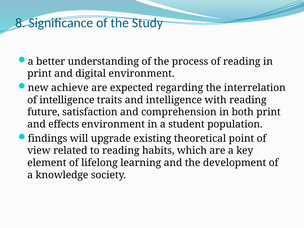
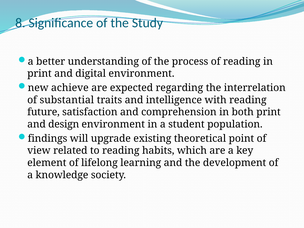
of intelligence: intelligence -> substantial (67, 100)
effects: effects -> design (64, 124)
